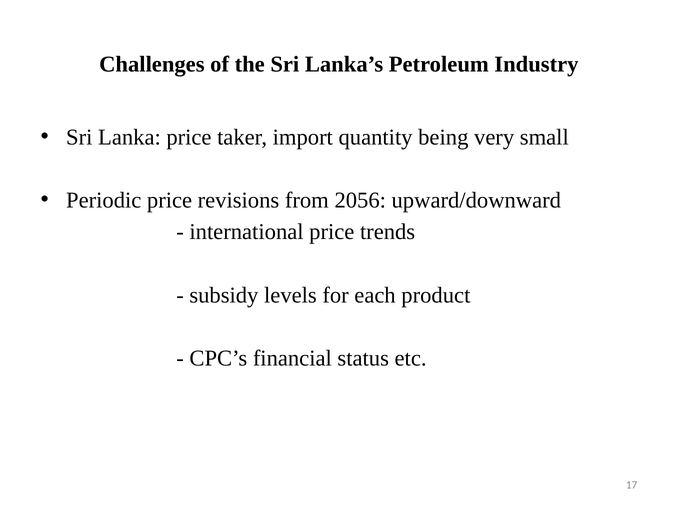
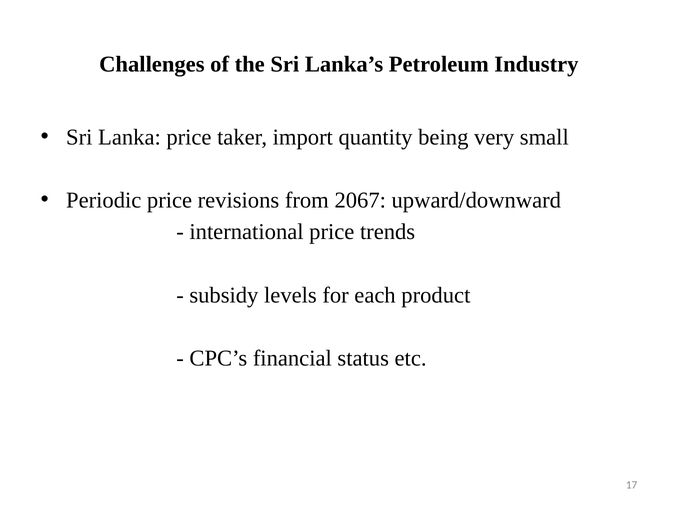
2056: 2056 -> 2067 (360, 200)
